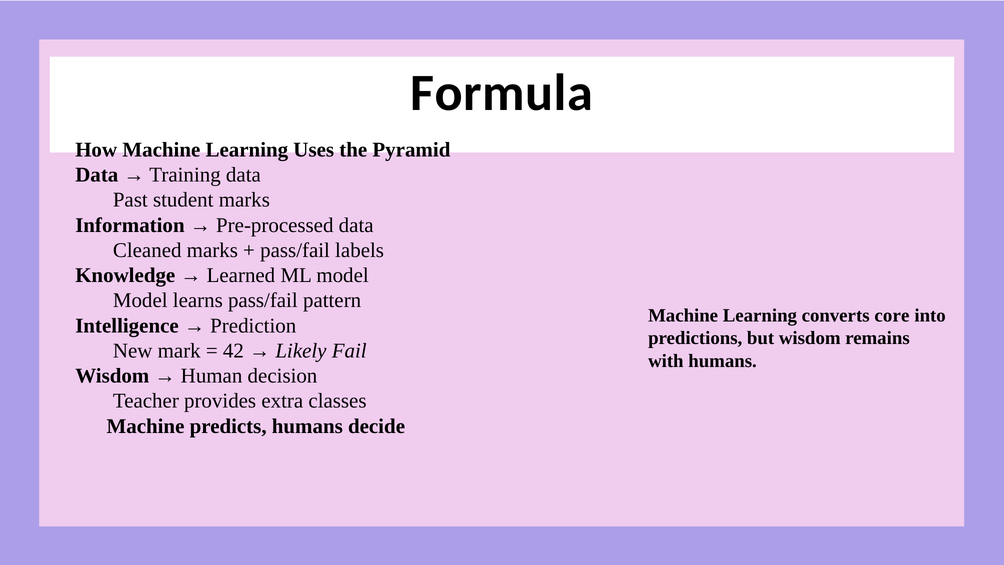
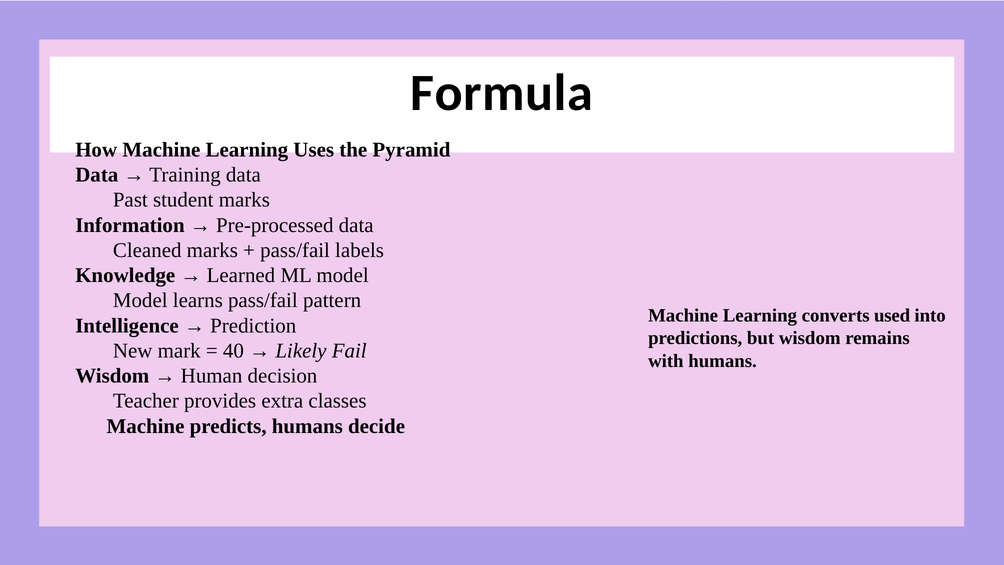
core: core -> used (892, 315)
42: 42 -> 40 (233, 351)
